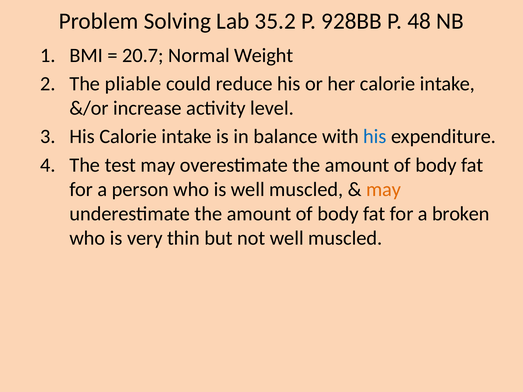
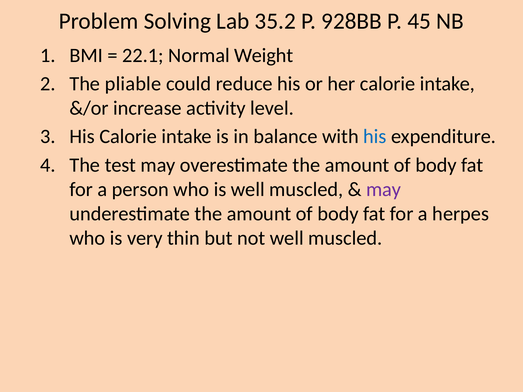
48: 48 -> 45 (419, 21)
20.7: 20.7 -> 22.1 (143, 55)
may colour: orange -> purple (384, 189)
broken: broken -> herpes (461, 214)
